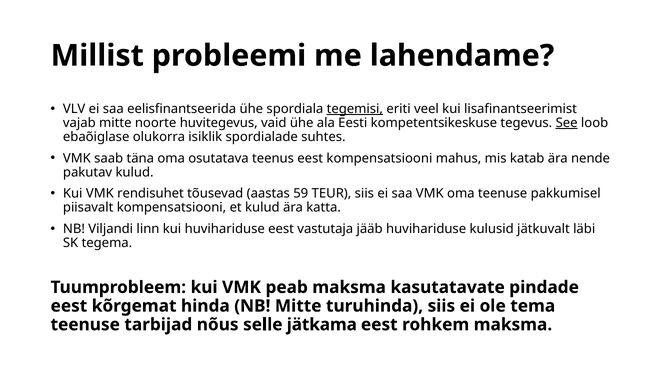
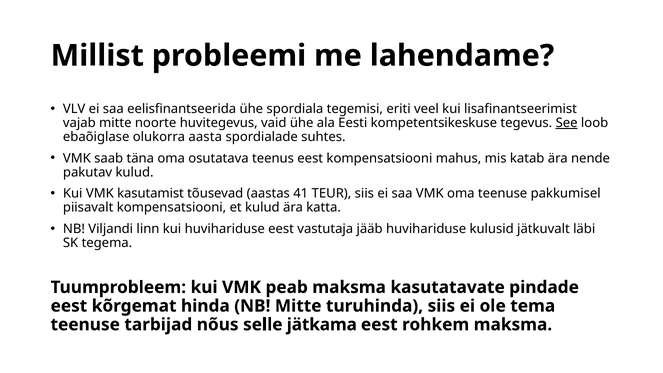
tegemisi underline: present -> none (355, 109)
isiklik: isiklik -> aasta (205, 137)
rendisuhet: rendisuhet -> kasutamist (151, 193)
59: 59 -> 41 (301, 193)
